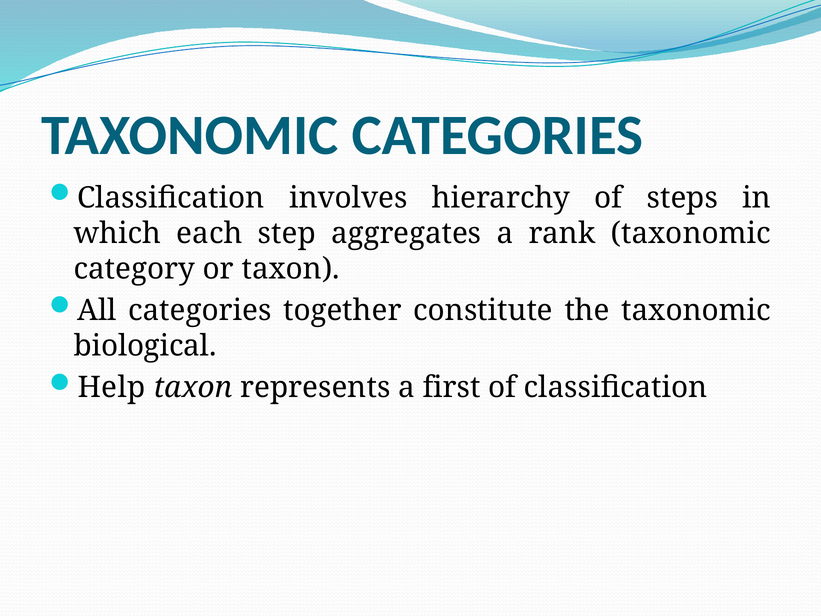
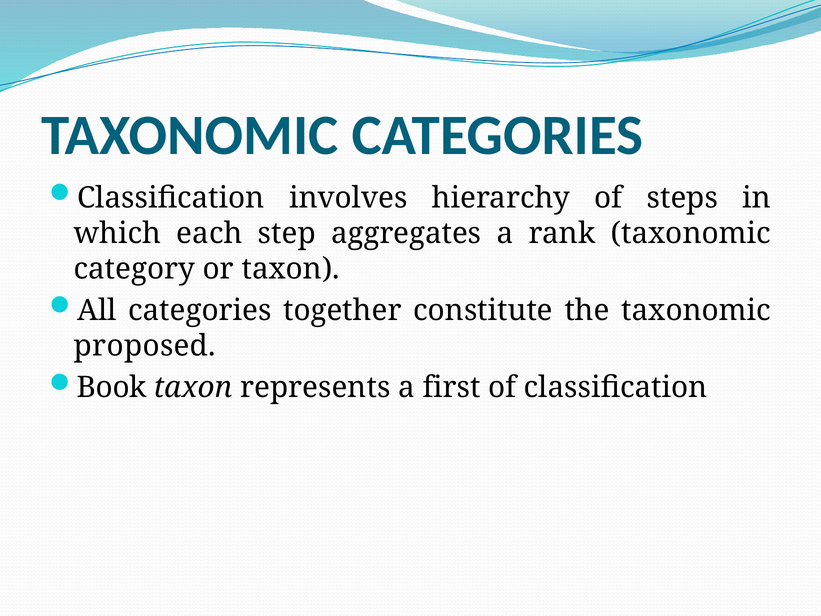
biological: biological -> proposed (145, 346)
Help: Help -> Book (112, 387)
